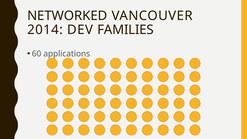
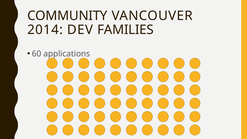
NETWORKED: NETWORKED -> COMMUNITY (67, 16)
